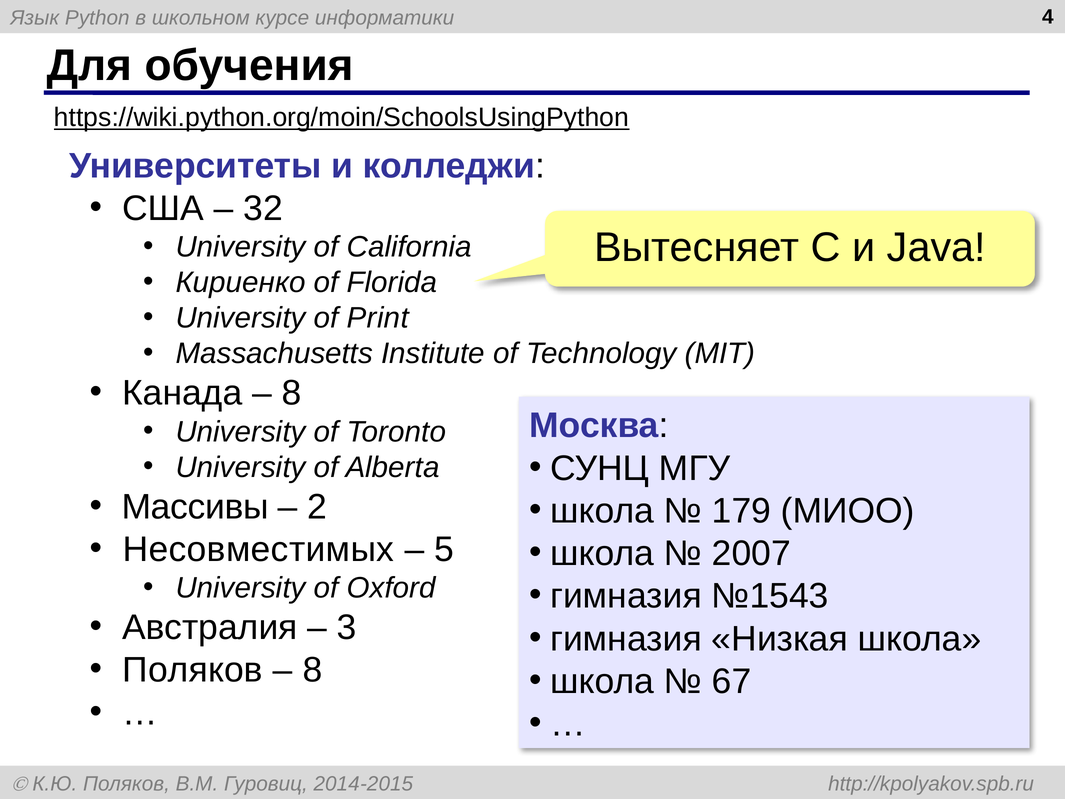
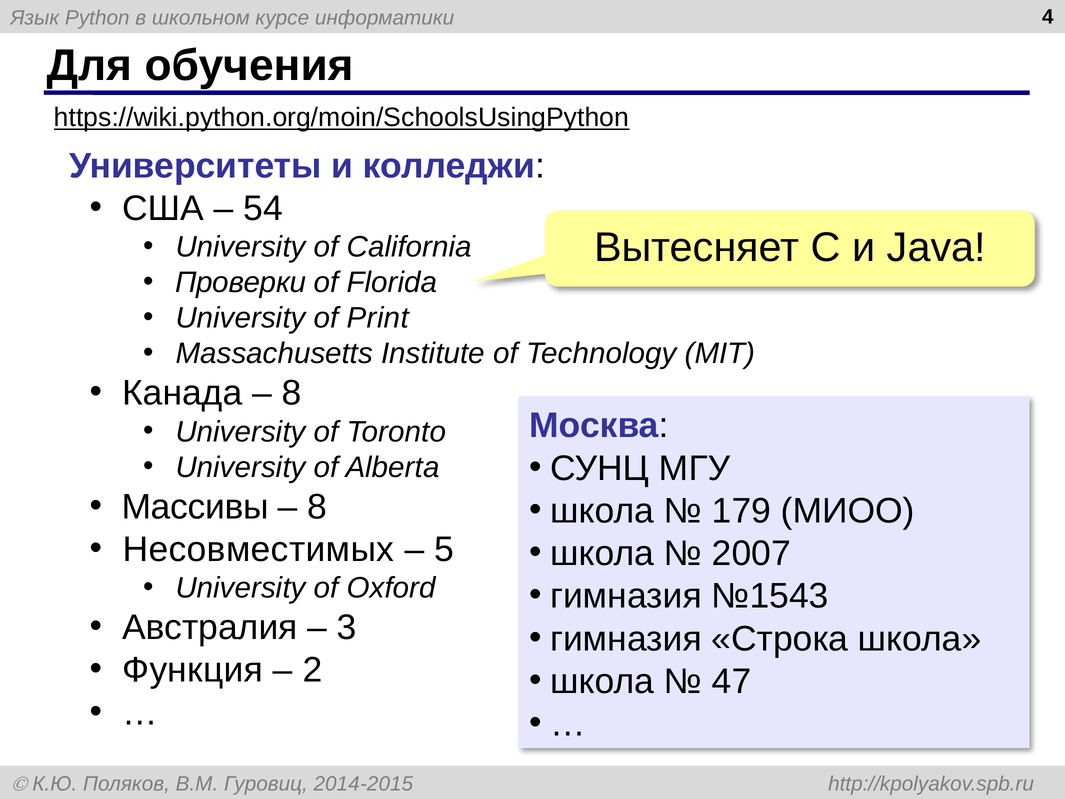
32: 32 -> 54 (263, 208)
Кириенко: Кириенко -> Проверки (241, 283)
2: 2 -> 8 (317, 507)
Низкая: Низкая -> Строка (780, 639)
Поляков: Поляков -> Функция (193, 670)
8: 8 -> 2 (312, 670)
67: 67 -> 47 (732, 681)
